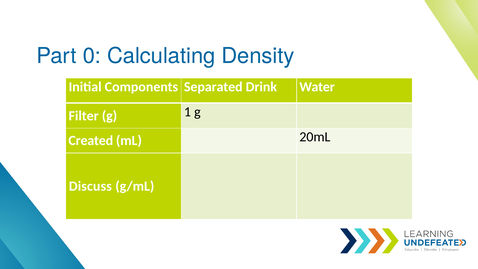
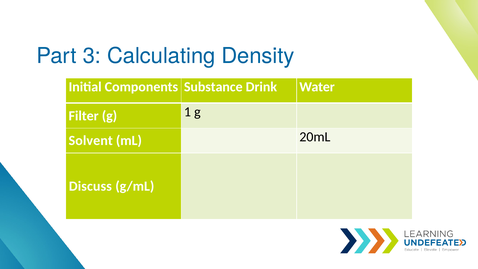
0: 0 -> 3 (92, 56)
Separated: Separated -> Substance (213, 87)
Created: Created -> Solvent (91, 141)
